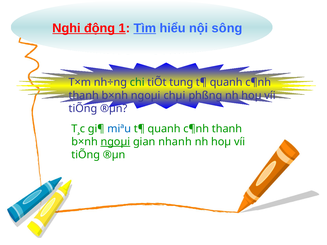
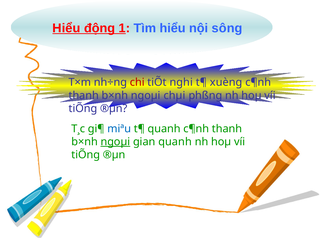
Nghi: Nghi -> Hiểu (66, 28)
Tìm underline: present -> none (145, 28)
chi colour: green -> red (137, 82)
tung: tung -> nghi (181, 82)
quanh: quanh -> xuèng (226, 82)
gian nhanh: nhanh -> quanh (175, 142)
